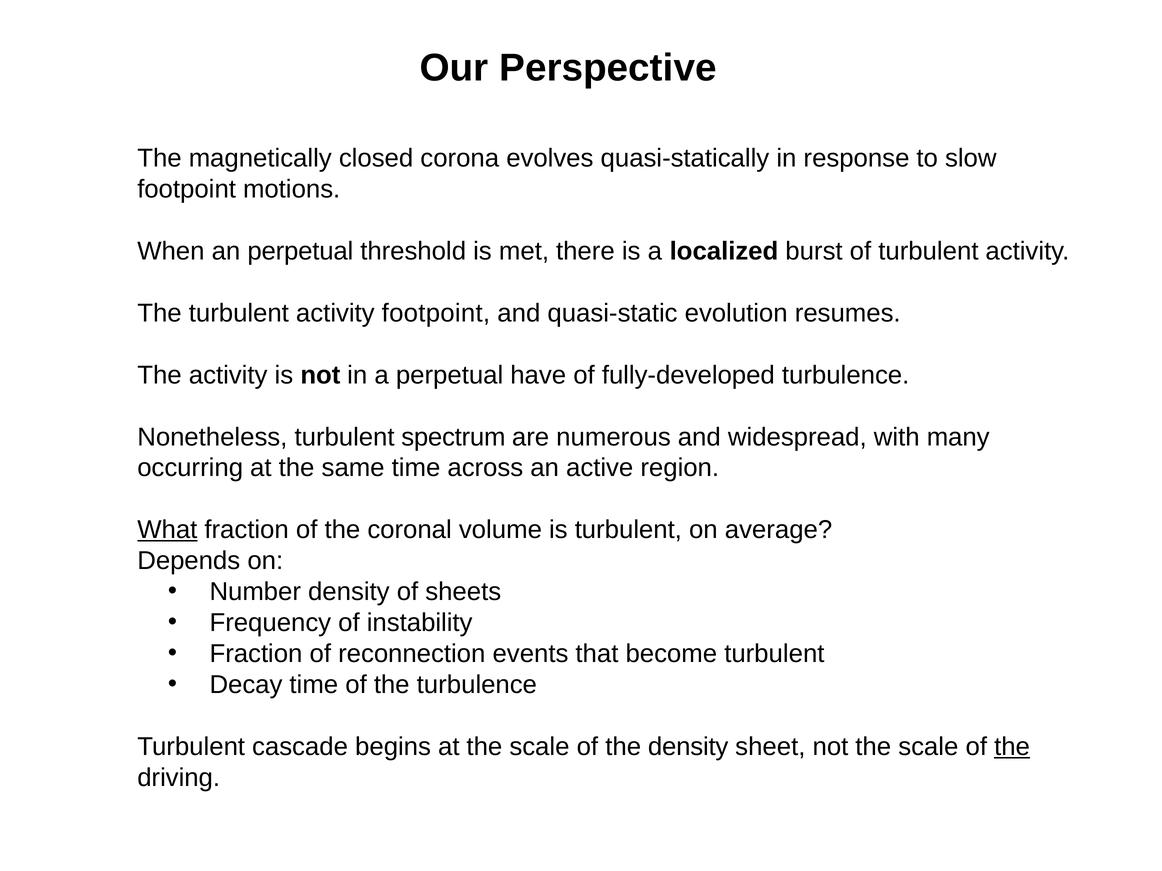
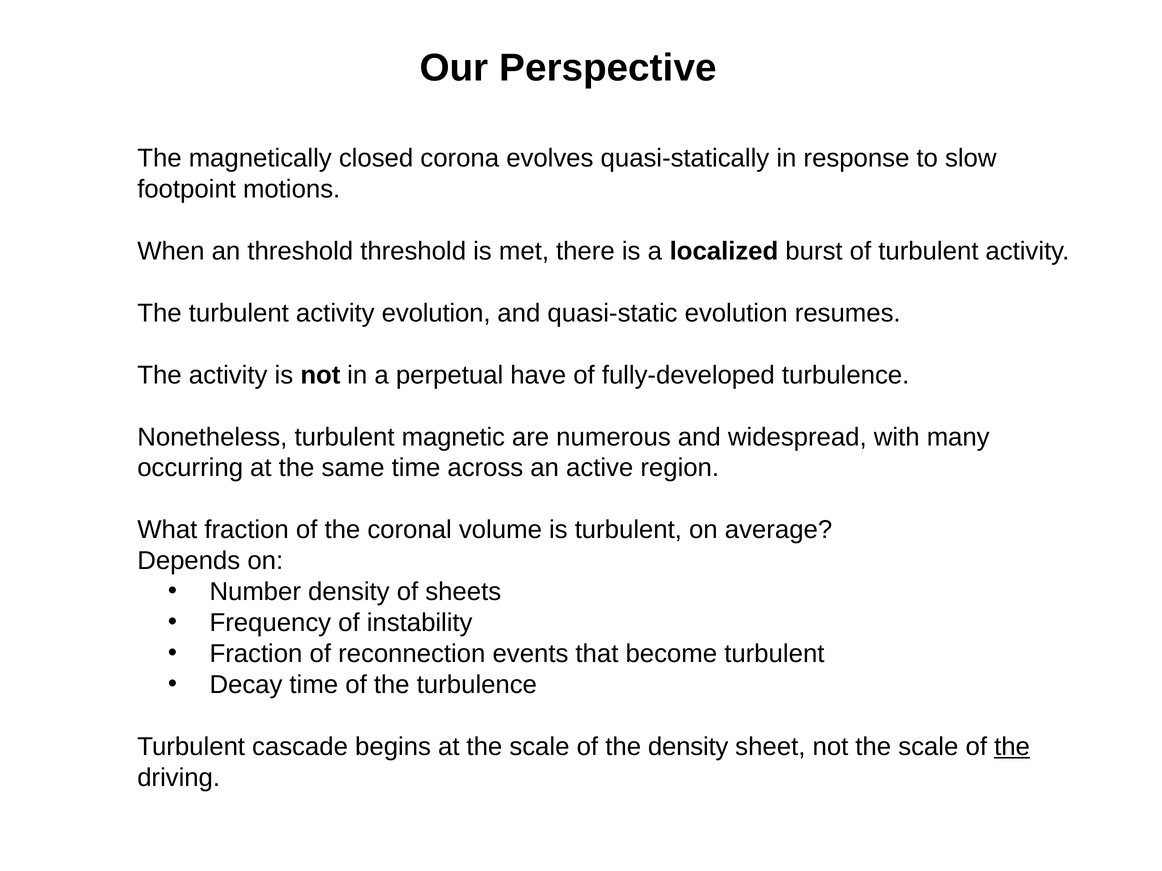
an perpetual: perpetual -> threshold (300, 251)
activity footpoint: footpoint -> evolution (436, 313)
spectrum: spectrum -> magnetic (453, 437)
What underline: present -> none (167, 530)
